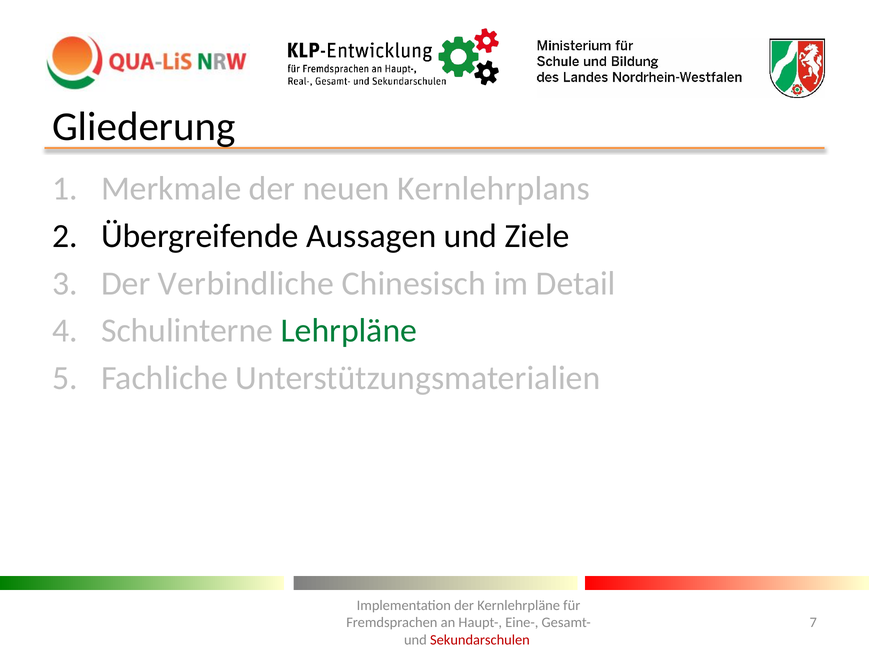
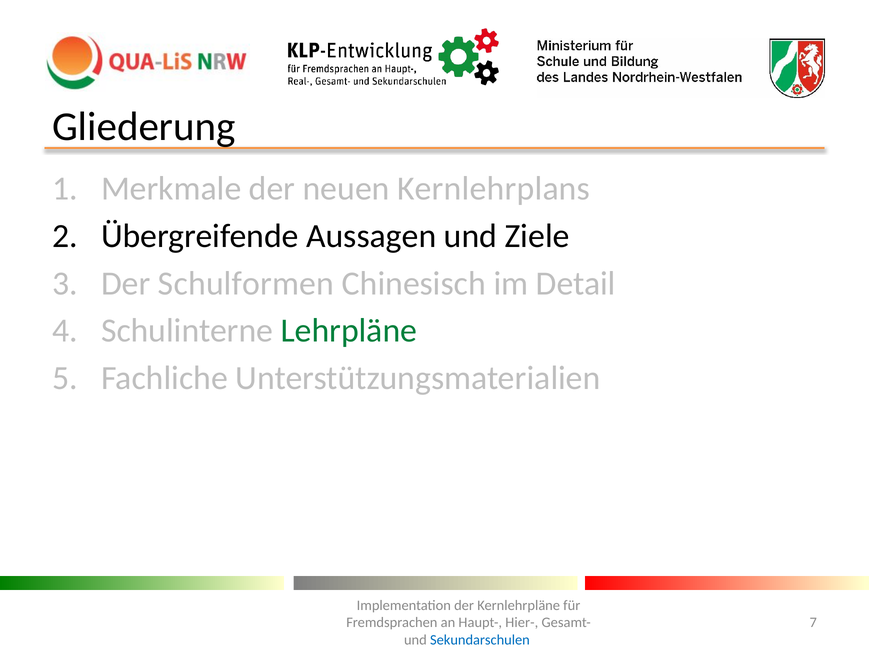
Verbindliche: Verbindliche -> Schulformen (246, 283)
Eine-: Eine- -> Hier- (522, 622)
Sekundarschulen colour: red -> blue (480, 640)
